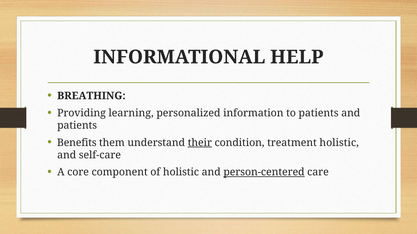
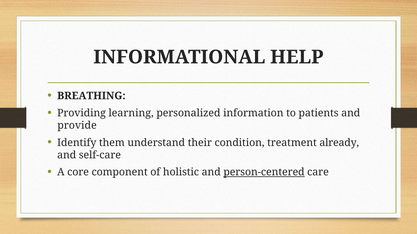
patients: patients -> provide (77, 126)
Benefits: Benefits -> Identify (77, 143)
their underline: present -> none (200, 143)
treatment holistic: holistic -> already (339, 143)
